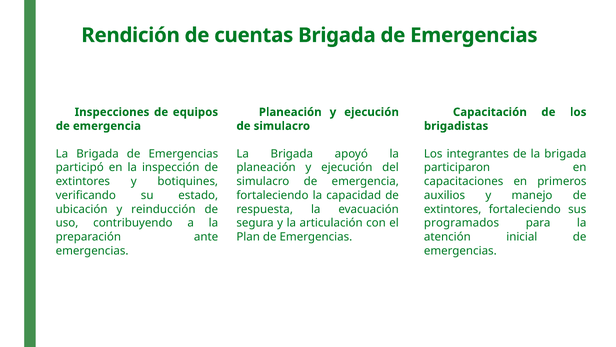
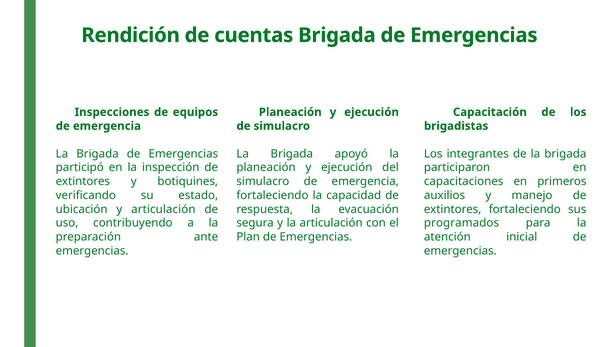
y reinducción: reinducción -> articulación (163, 209)
